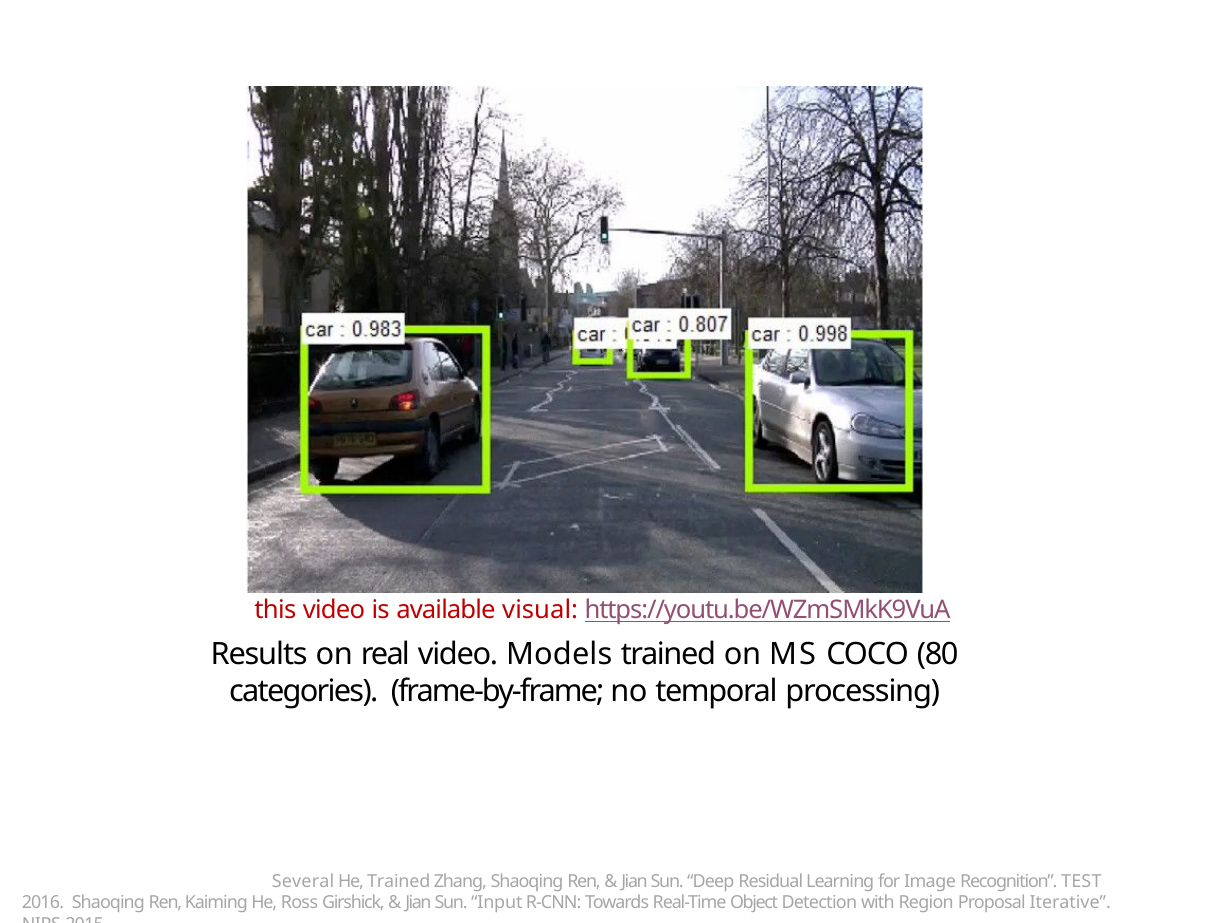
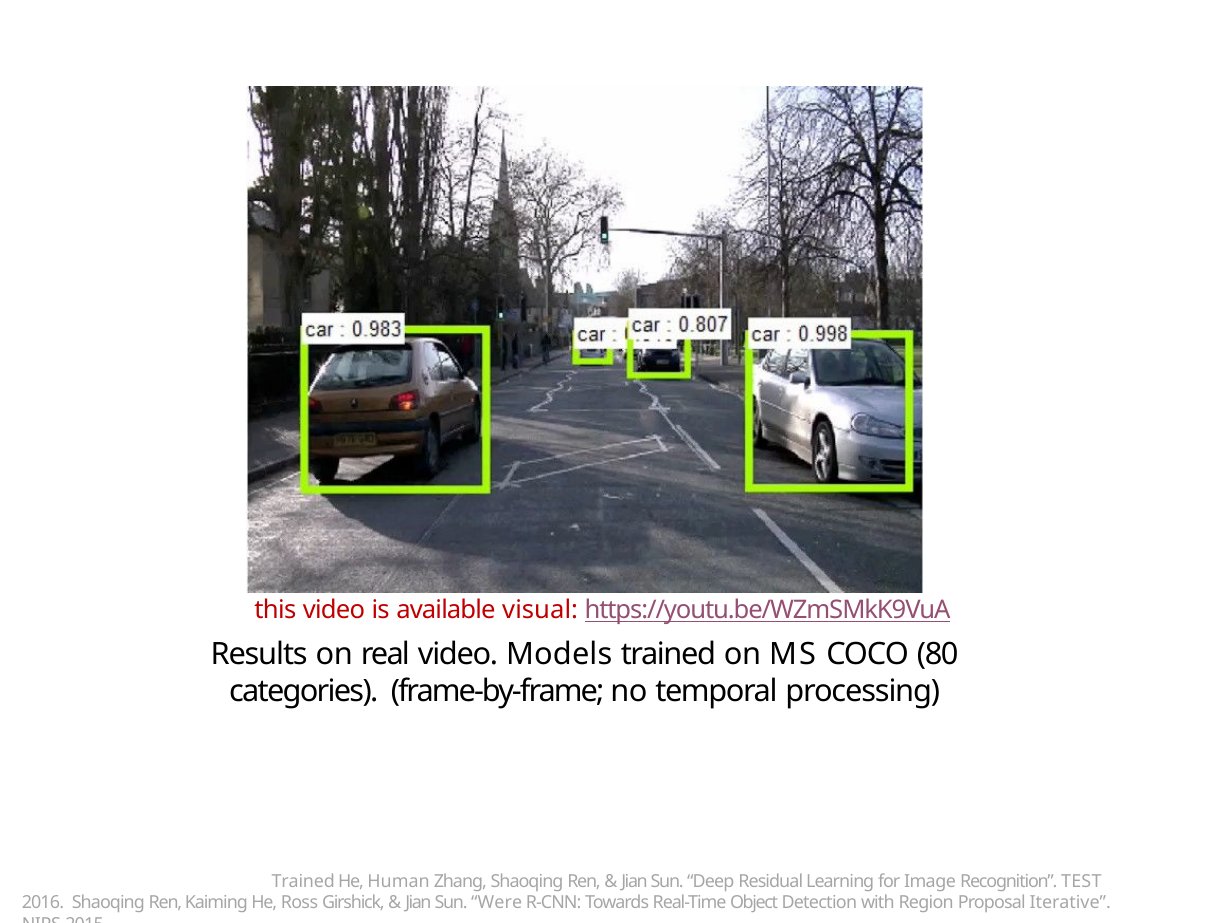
Several: Several -> Trained (303, 881)
He Trained: Trained -> Human (399, 881)
Input: Input -> Were (497, 903)
